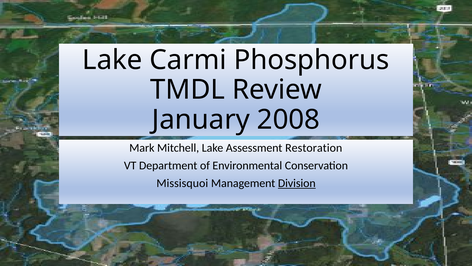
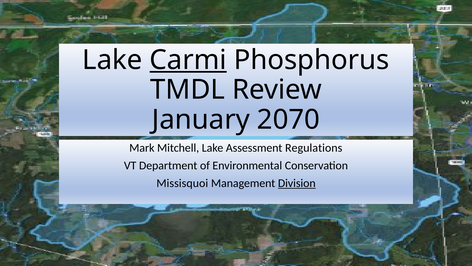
Carmi underline: none -> present (188, 60)
2008: 2008 -> 2070 (288, 119)
Restoration: Restoration -> Regulations (314, 148)
